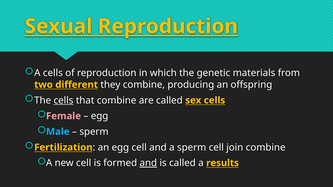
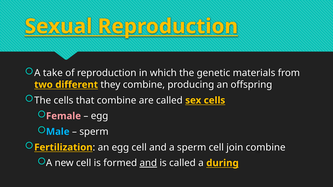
A cells: cells -> take (53, 73)
cells underline: present -> none (63, 100)
results: results -> during (222, 163)
